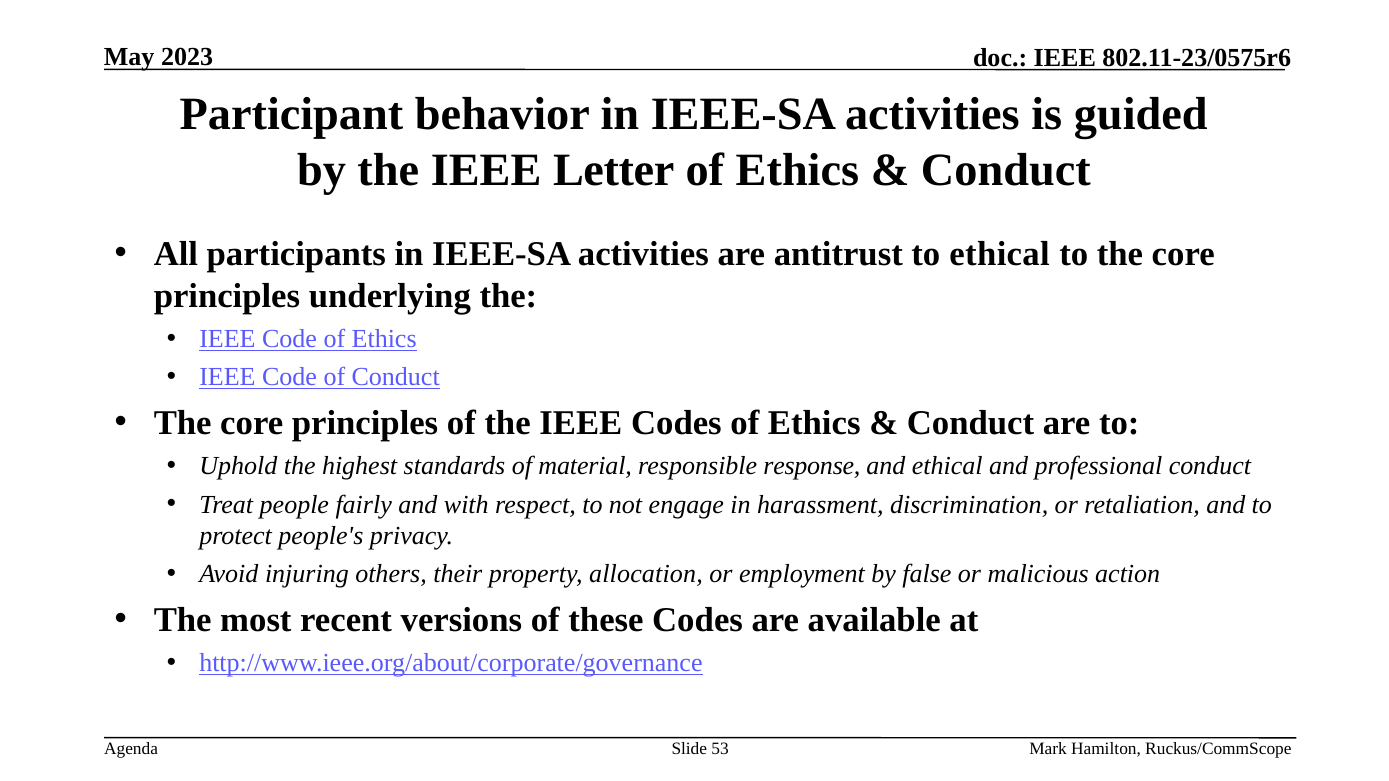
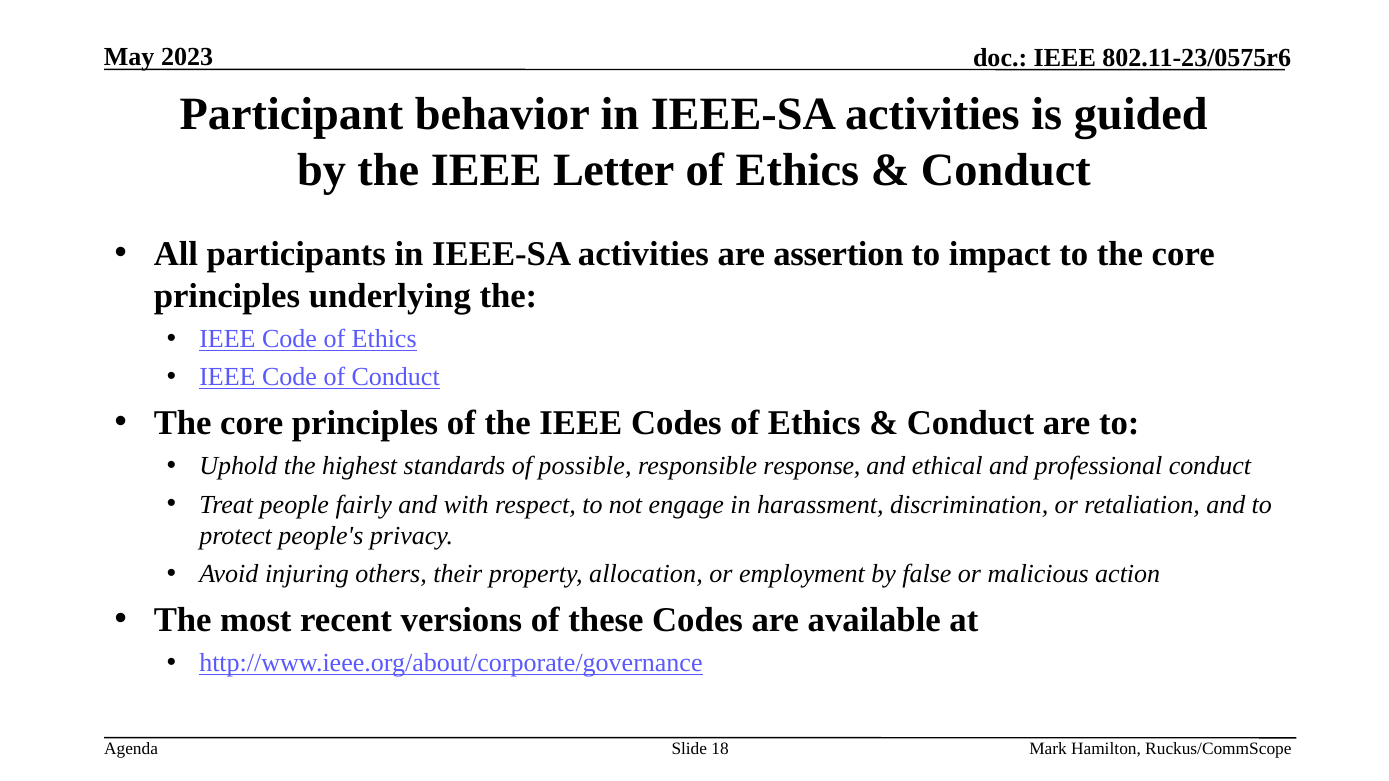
antitrust: antitrust -> assertion (838, 254)
to ethical: ethical -> impact (1000, 254)
material: material -> possible (585, 466)
53: 53 -> 18 (720, 749)
